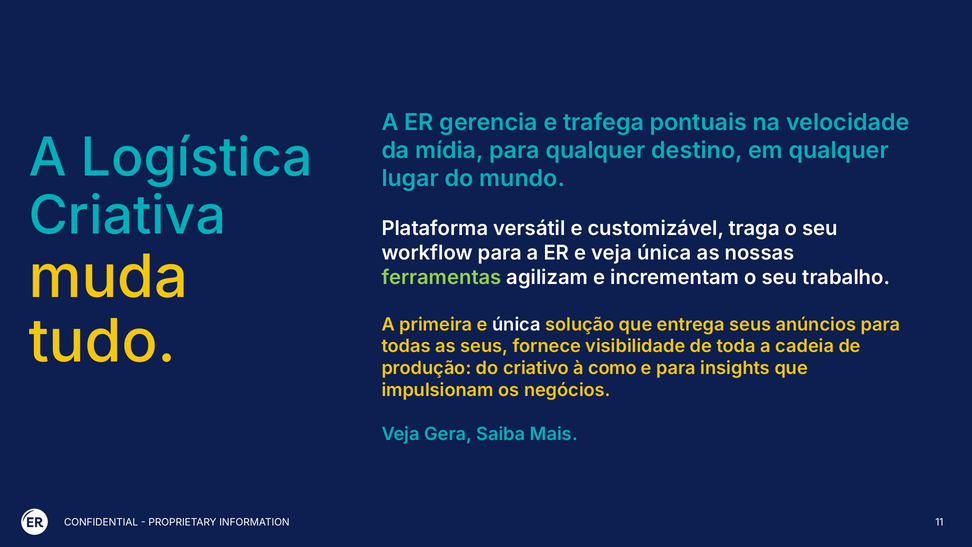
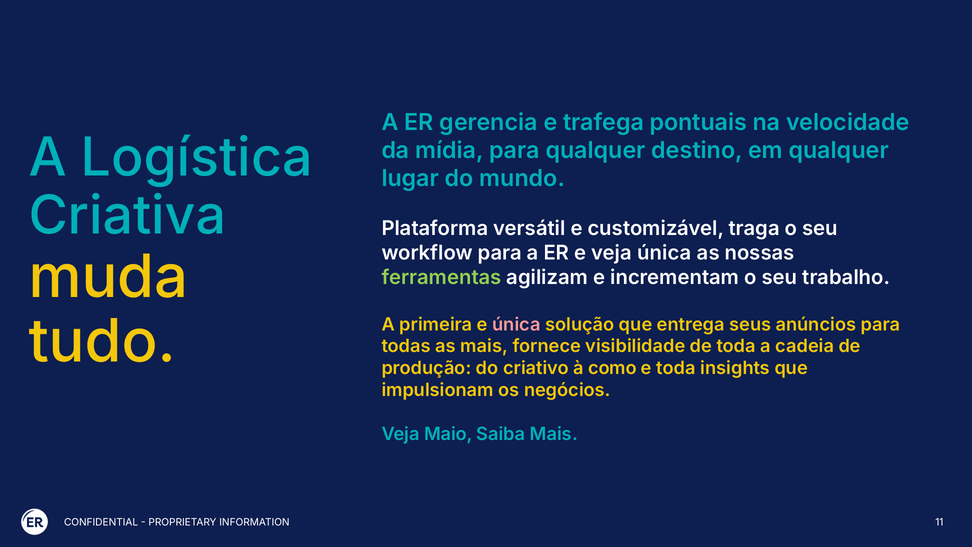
única colour: white -> pink (516, 324)
as seus: seus -> mais (484, 346)
e para: para -> toda (676, 368)
Gera: Gera -> Maio (448, 434)
